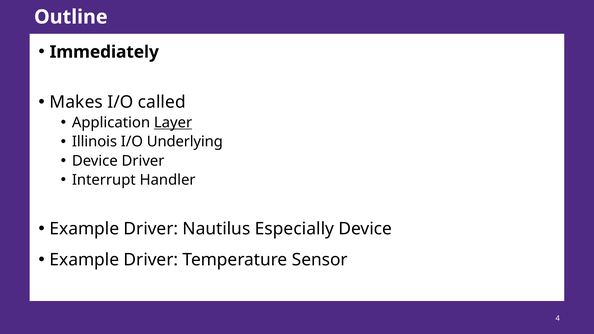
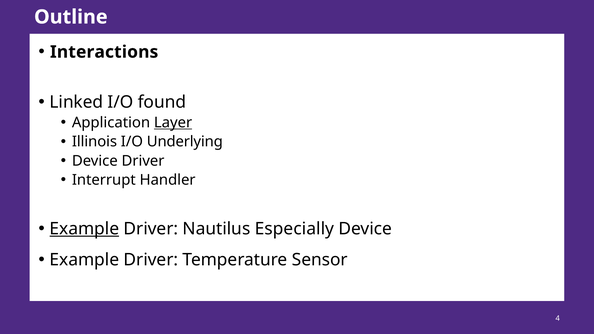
Immediately: Immediately -> Interactions (104, 52)
Makes: Makes -> Linked (76, 102)
called: called -> found (162, 102)
Example underline: none -> present (84, 229)
